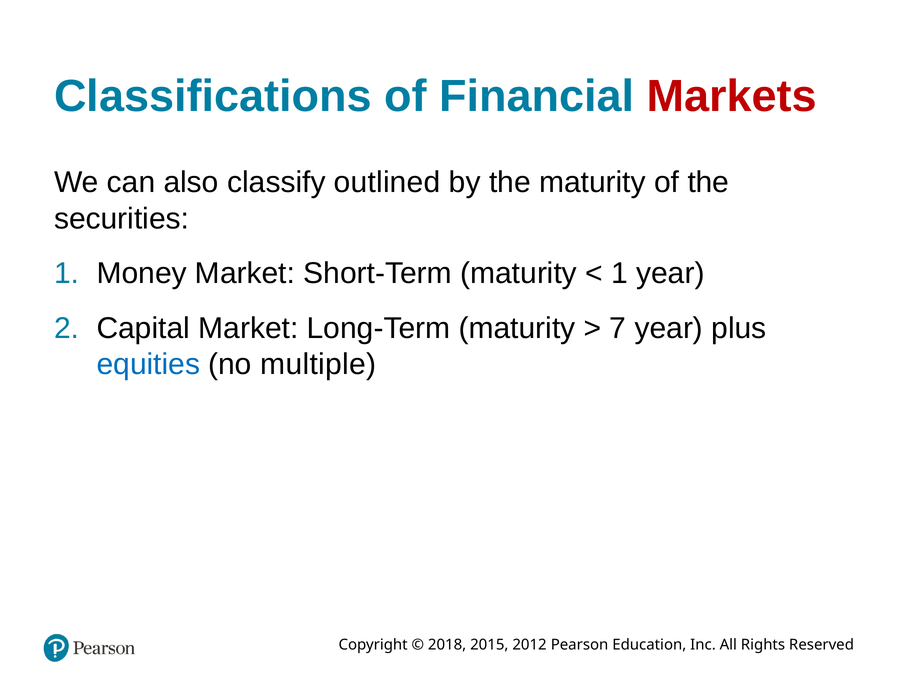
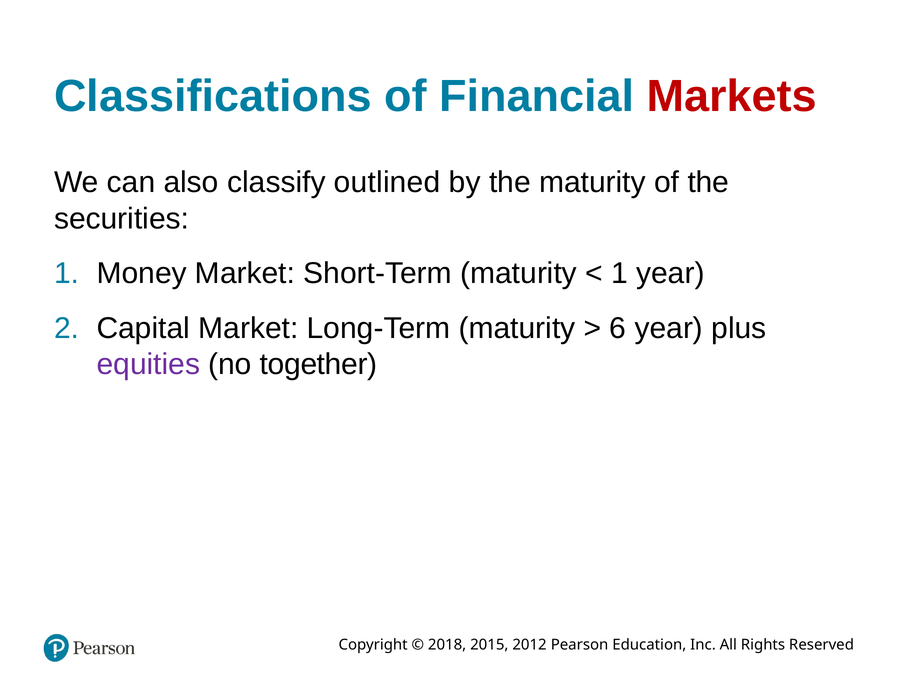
7: 7 -> 6 (618, 328)
equities colour: blue -> purple (148, 364)
multiple: multiple -> together (319, 364)
